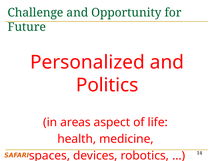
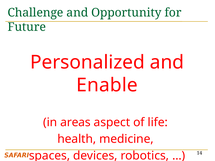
Politics: Politics -> Enable (107, 85)
